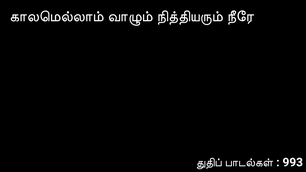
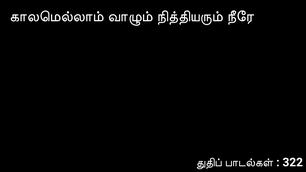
993: 993 -> 322 (293, 162)
